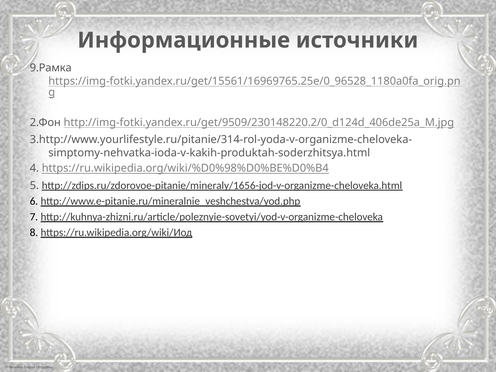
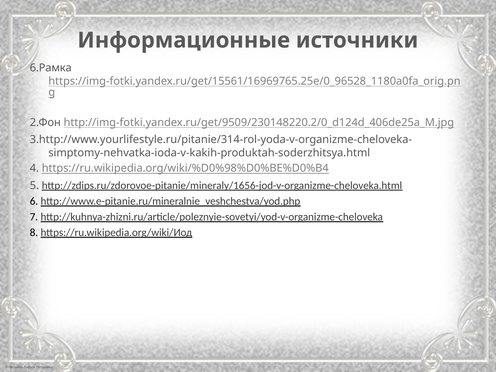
9.Рамка: 9.Рамка -> 6.Рамка (51, 68)
